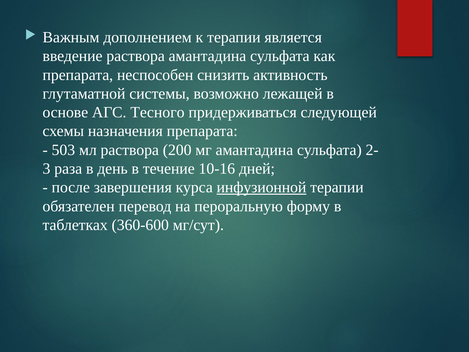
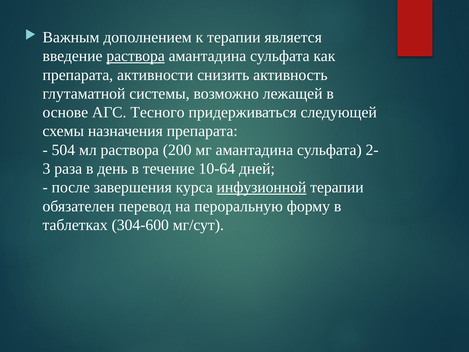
раствора underline: none -> present (136, 56)
неспособен: неспособен -> активности (155, 75)
503: 503 -> 504 (63, 150)
10-16: 10-16 -> 10-64 (217, 169)
360-600: 360-600 -> 304-600 (140, 225)
